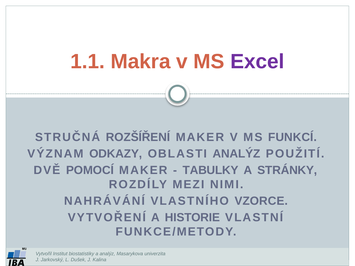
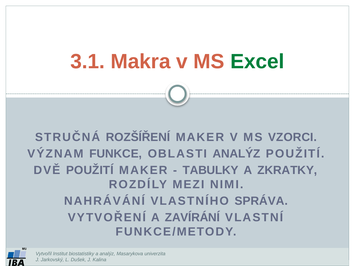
1.1: 1.1 -> 3.1 (88, 62)
Excel colour: purple -> green (257, 62)
FUNKCÍ: FUNKCÍ -> VZORCI (293, 137)
ODKAZY: ODKAZY -> FUNKCE (116, 154)
DVĚ POMOCÍ: POMOCÍ -> POUŽITÍ (90, 170)
STRÁNKY: STRÁNKY -> ZKRATKY (287, 170)
VZORCE: VZORCE -> SPRÁVA (261, 201)
HISTORIE: HISTORIE -> ZAVÍRÁNÍ (192, 218)
